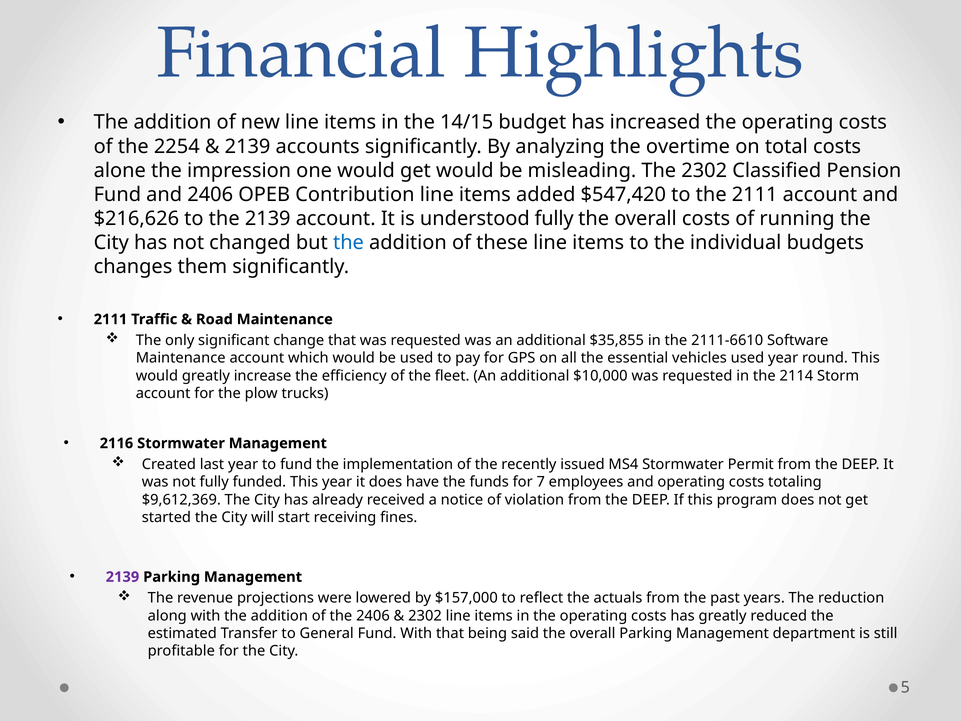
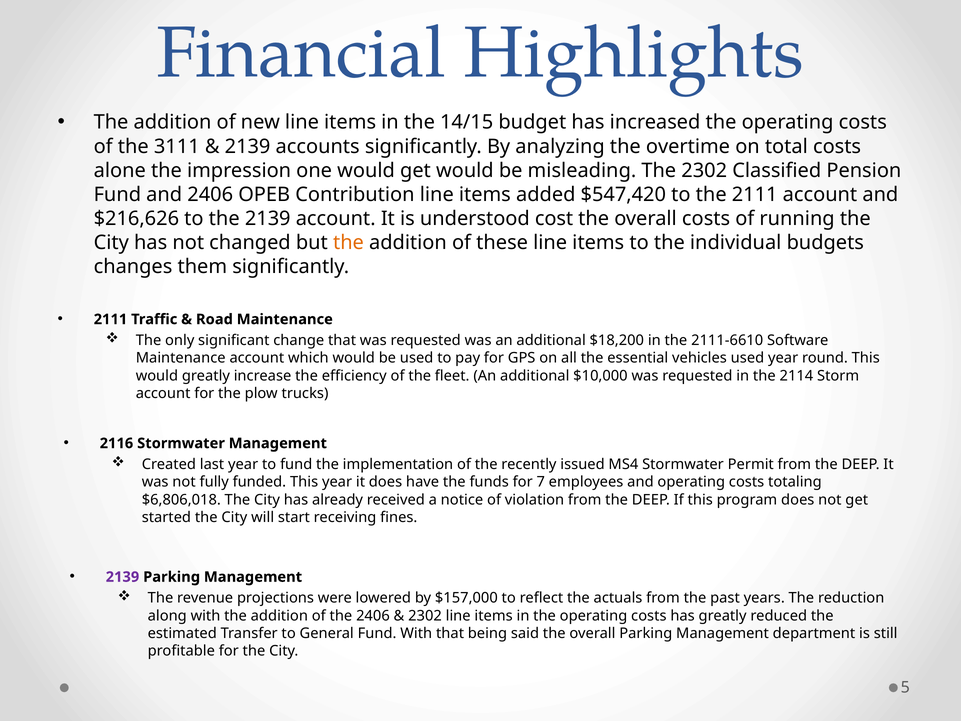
2254: 2254 -> 3111 (177, 146)
understood fully: fully -> cost (554, 218)
the colour: blue -> orange (348, 242)
$35,855: $35,855 -> $18,200 (617, 340)
$9,612,369: $9,612,369 -> $6,806,018 (181, 500)
